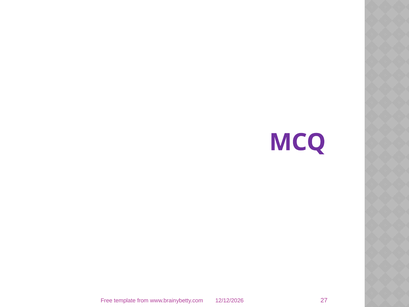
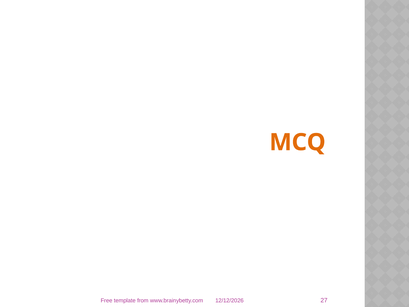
MCQ colour: purple -> orange (297, 142)
